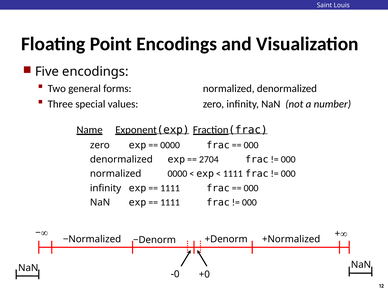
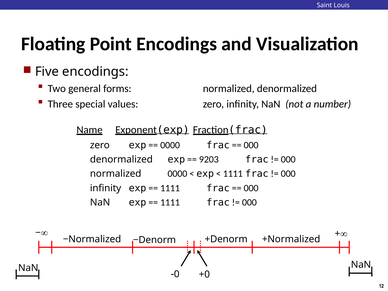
2704: 2704 -> 9203 (209, 159)
